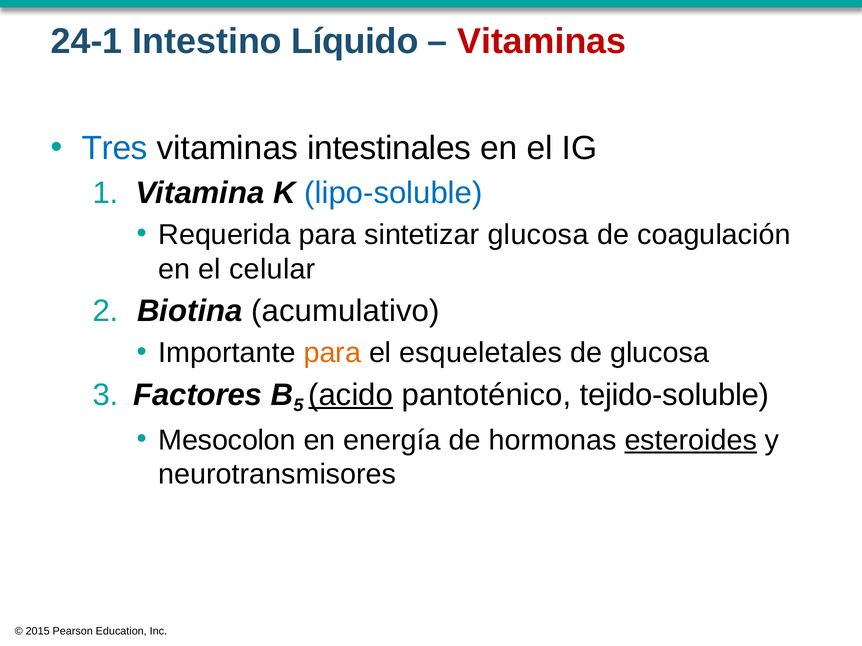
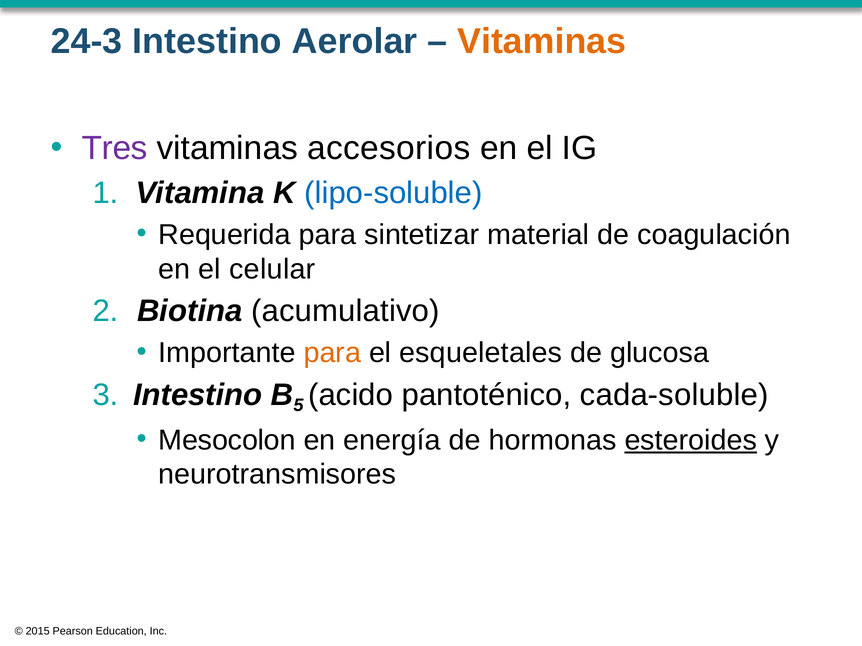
24-1: 24-1 -> 24-3 (87, 42)
Líquido: Líquido -> Aerolar (355, 42)
Vitaminas colour: red -> orange (542, 42)
Tres colour: blue -> purple (115, 148)
intestinales: intestinales -> accesorios (389, 148)
sintetizar glucosa: glucosa -> material (538, 235)
Factores: Factores -> Intestino (198, 395)
acido underline: present -> none (351, 395)
tejido-soluble: tejido-soluble -> cada-soluble (674, 395)
